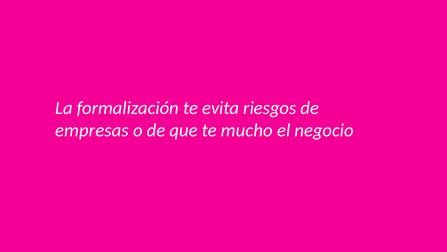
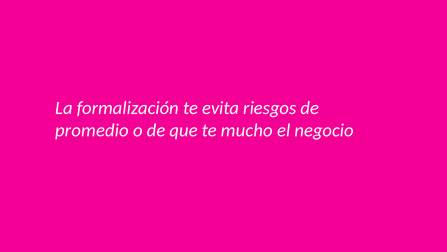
empresas: empresas -> promedio (92, 130)
